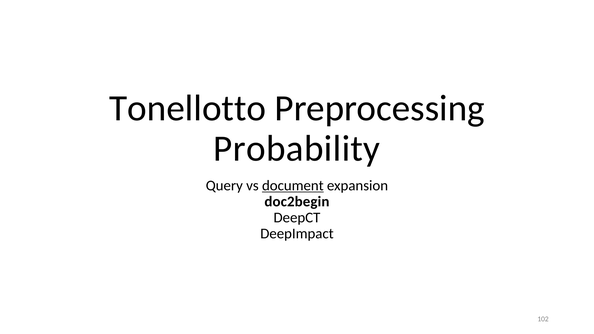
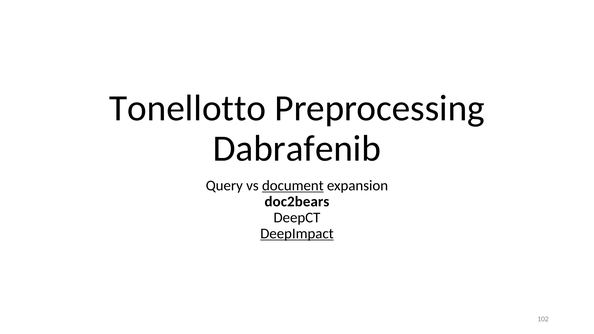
Probability: Probability -> Dabrafenib (297, 149)
doc2begin: doc2begin -> doc2bears (297, 202)
DeepImpact underline: none -> present (297, 234)
